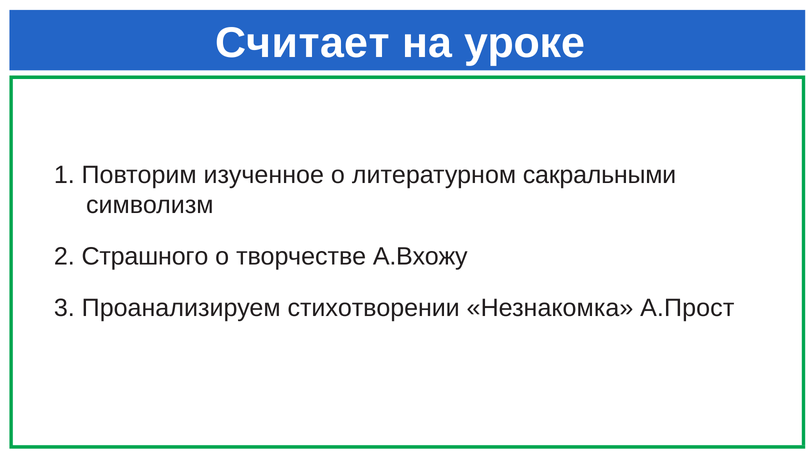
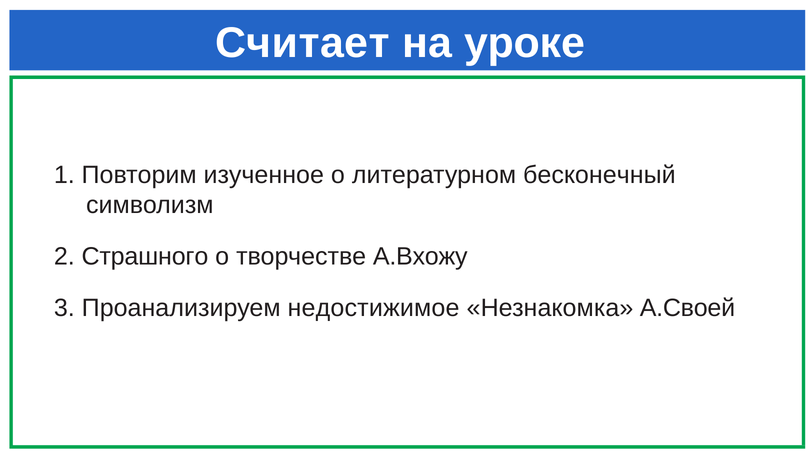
сакральными: сакральными -> бесконечный (599, 175)
стихотворении: стихотворении -> недостижимое (374, 308)
А.Прост: А.Прост -> А.Своей (687, 308)
